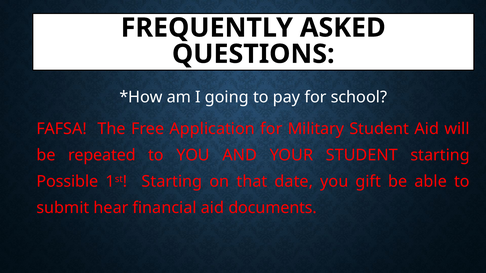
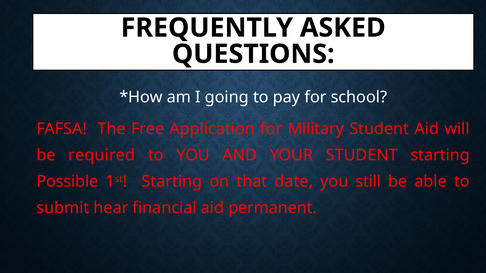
repeated: repeated -> required (102, 155)
gift: gift -> still (368, 182)
documents: documents -> permanent (273, 208)
